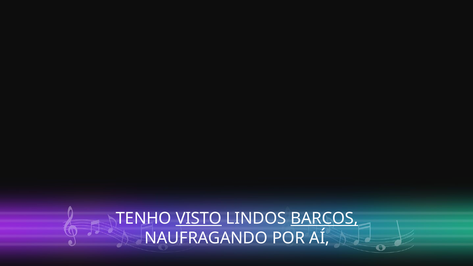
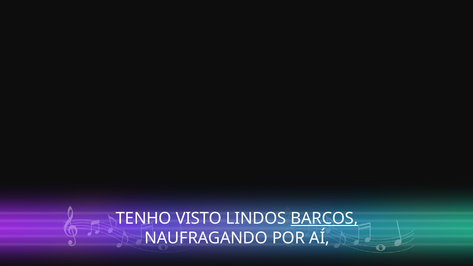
VISTO underline: present -> none (199, 219)
